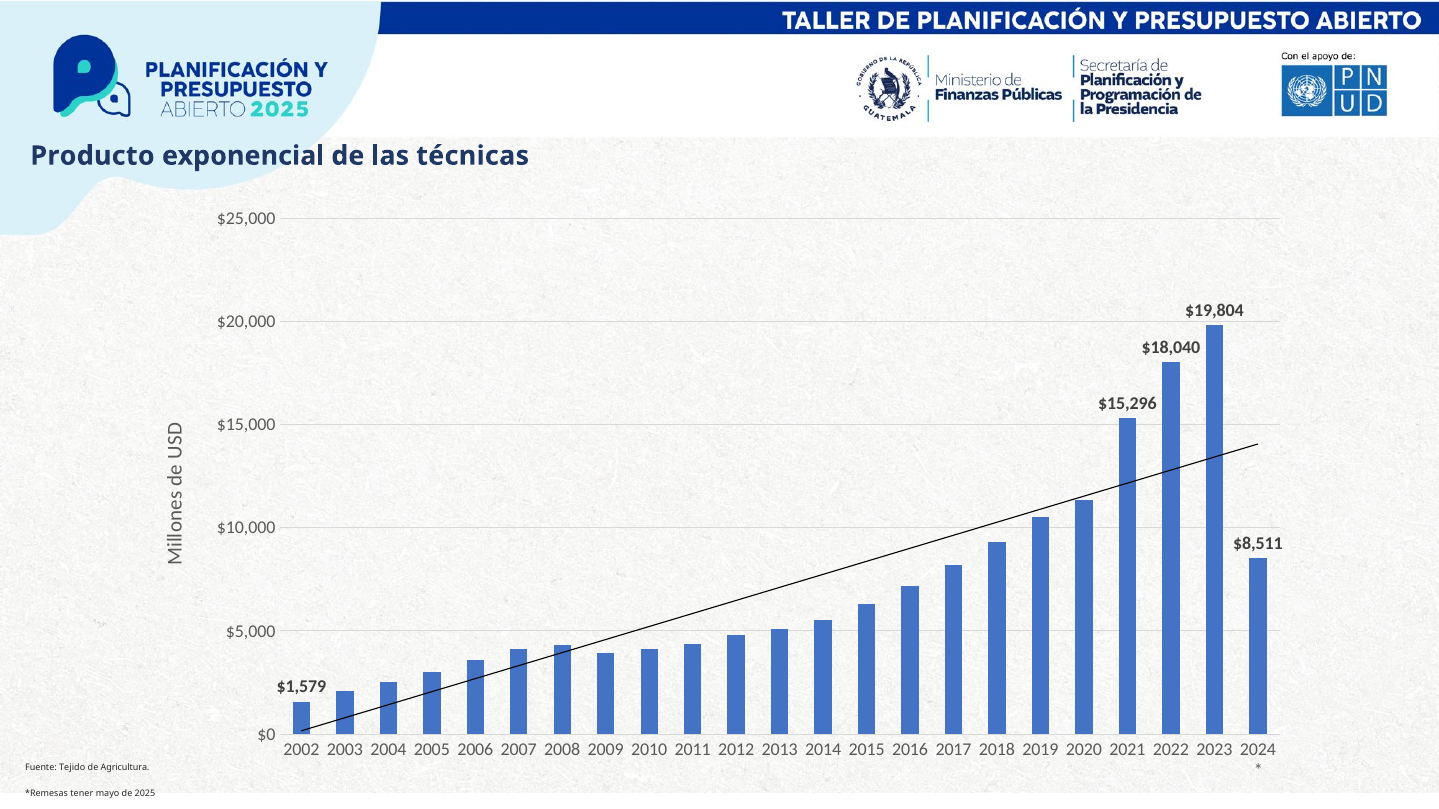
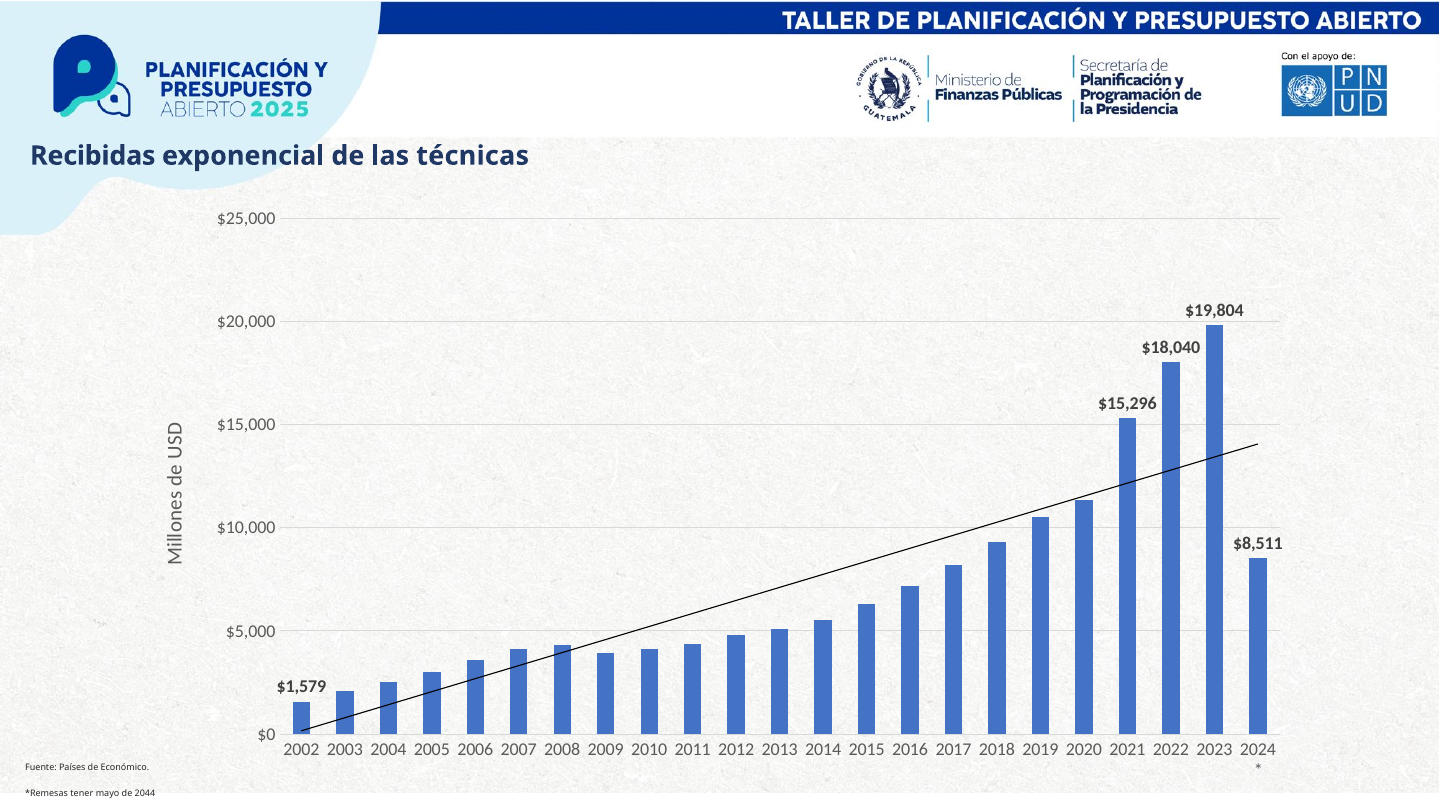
Producto: Producto -> Recibidas (93, 156)
Tejido: Tejido -> Países (72, 768)
Agricultura: Agricultura -> Económico (125, 768)
2025: 2025 -> 2044 (145, 794)
